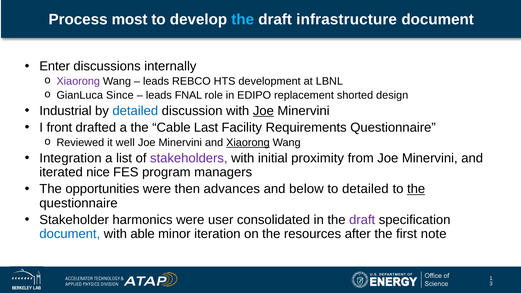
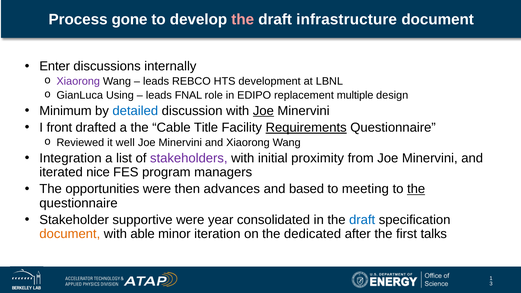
most: most -> gone (130, 19)
the colour: light blue -> pink (243, 19)
Since: Since -> Using (120, 95)
shorted: shorted -> multiple (355, 95)
Industrial: Industrial -> Minimum (66, 111)
Last: Last -> Title (206, 128)
Requirements underline: none -> present (306, 128)
Xiaorong underline: present -> none (248, 143)
below: below -> based (307, 189)
to detailed: detailed -> meeting (365, 189)
harmonics: harmonics -> supportive (143, 220)
user: user -> year (221, 220)
draft colour: purple -> blue (362, 220)
document colour: blue -> orange (70, 234)
resources: resources -> dedicated (313, 234)
note: note -> talks (434, 234)
